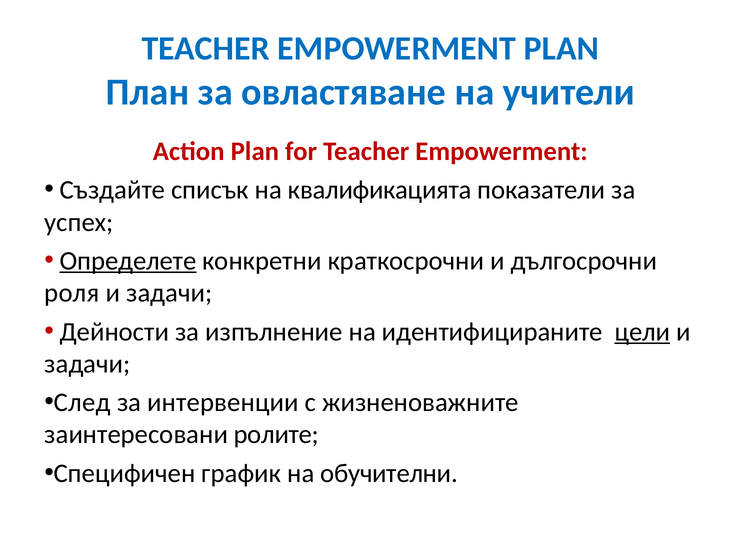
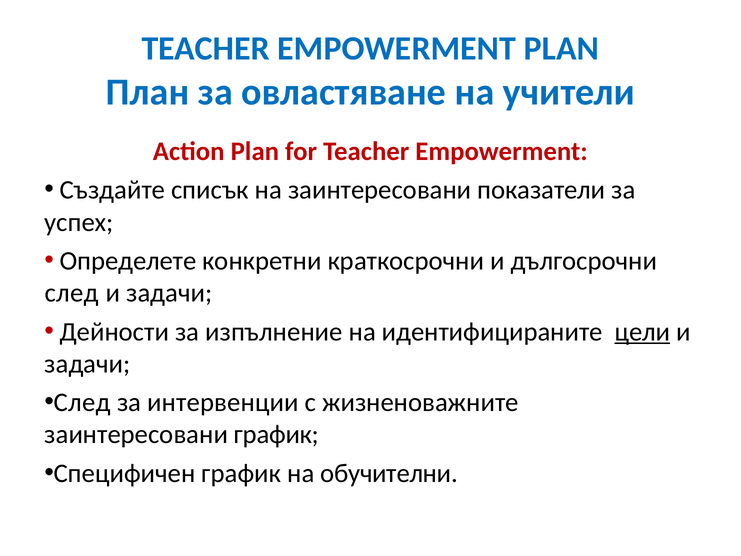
на квалификацията: квалификацията -> заинтересовани (380, 190)
Определете underline: present -> none (128, 261)
роля: роля -> след (72, 293)
заинтересовани ролите: ролите -> график (276, 434)
